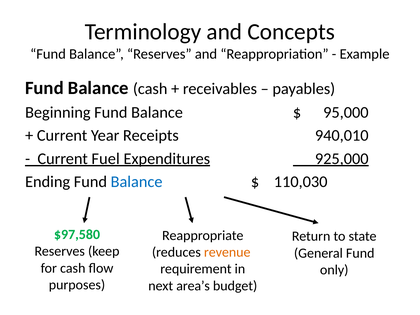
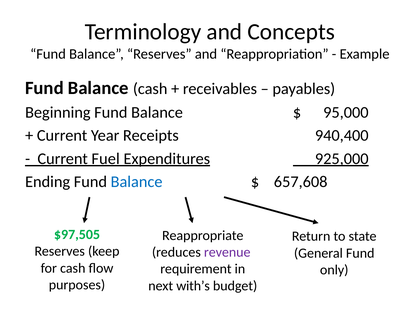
940,010: 940,010 -> 940,400 (342, 136)
110,030: 110,030 -> 657,608 (301, 182)
$97,580: $97,580 -> $97,505 (77, 235)
revenue colour: orange -> purple (227, 252)
area’s: area’s -> with’s (193, 286)
